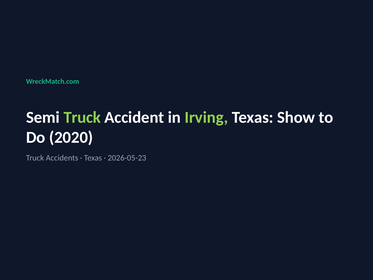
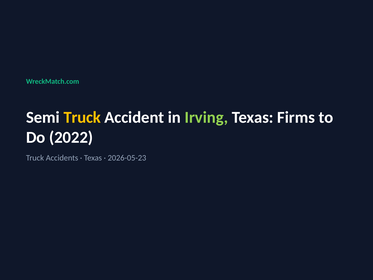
Truck colour: light green -> yellow (82, 117)
Show: Show -> Firms (296, 117)
2020: 2020 -> 2022 (71, 137)
